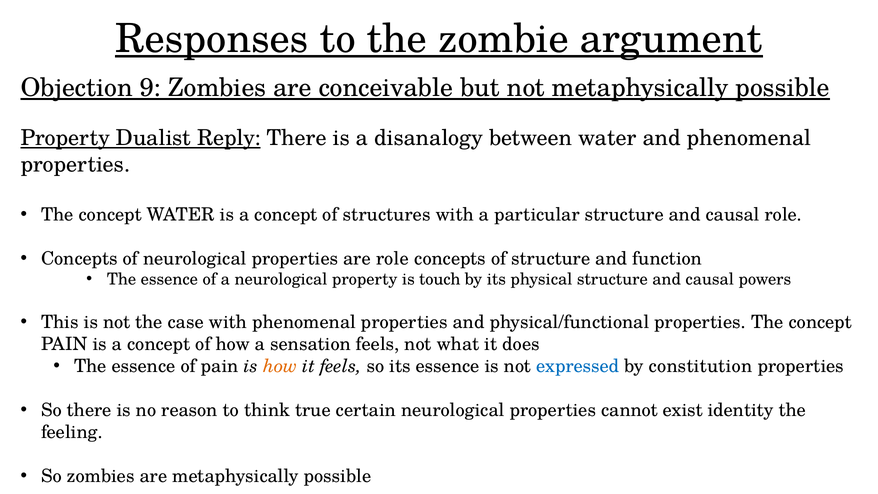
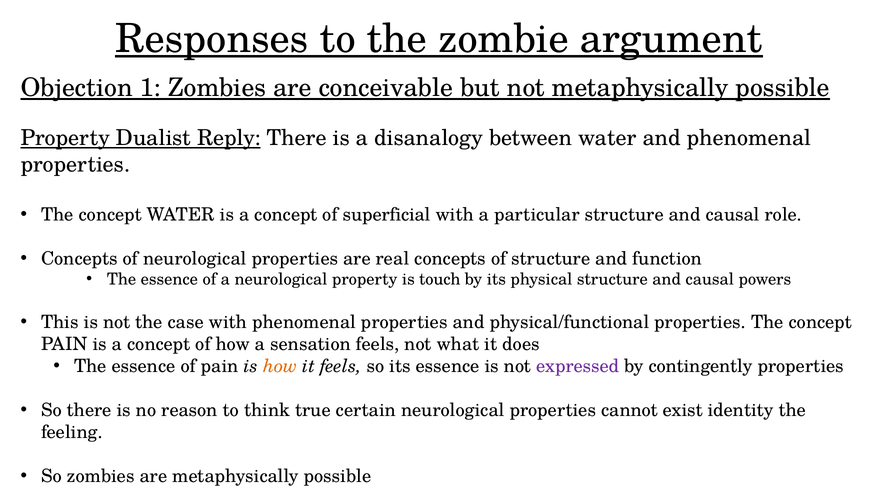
9: 9 -> 1 (150, 88)
structures: structures -> superficial (387, 215)
are role: role -> real (393, 258)
expressed colour: blue -> purple (578, 366)
constitution: constitution -> contingently (701, 366)
